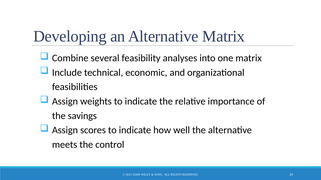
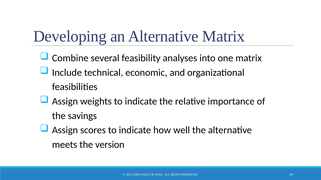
control: control -> version (110, 145)
